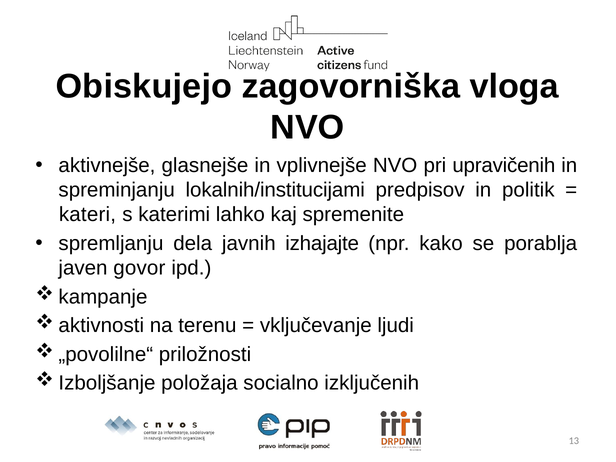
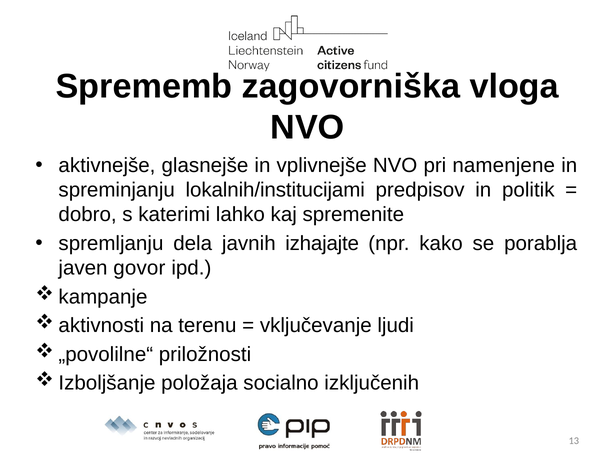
Obiskujejo: Obiskujejo -> Sprememb (144, 86)
upravičenih: upravičenih -> namenjene (504, 165)
kateri: kateri -> dobro (88, 215)
